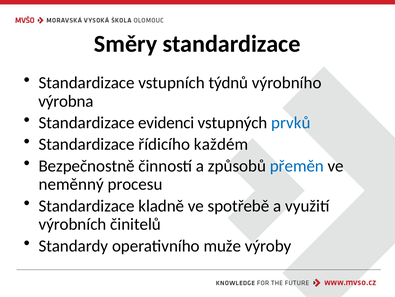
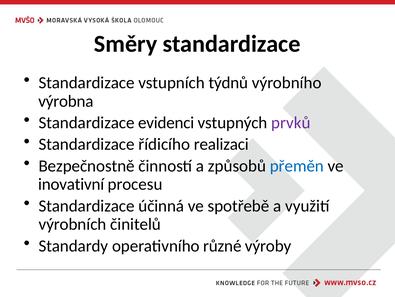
prvků colour: blue -> purple (291, 122)
každém: každém -> realizaci (221, 144)
neměnný: neměnný -> inovativní (71, 184)
kladně: kladně -> účinná (161, 205)
muže: muže -> různé (222, 245)
